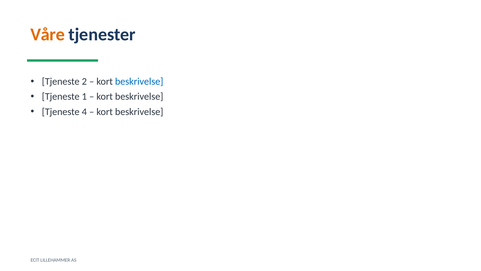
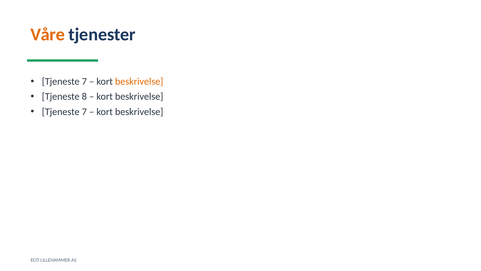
2: 2 -> 7 (84, 81)
beskrivelse colour: blue -> orange (139, 81)
1: 1 -> 8 (84, 97)
4: 4 -> 7 (84, 112)
